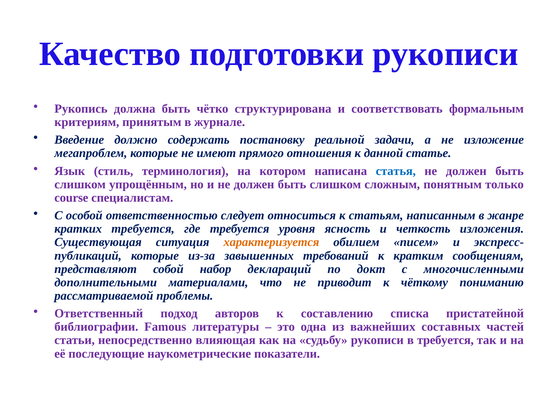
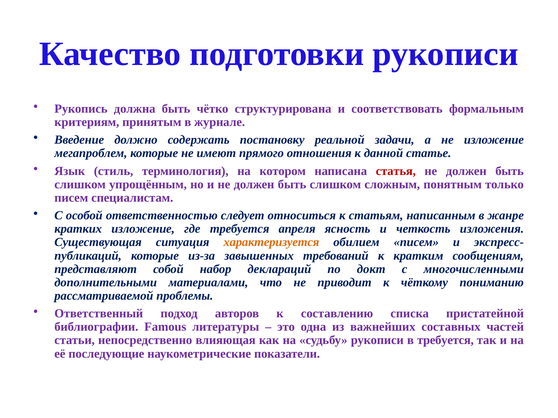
статья colour: blue -> red (396, 171)
course: course -> писем (71, 198)
кратких требуется: требуется -> изложение (143, 229)
уровня: уровня -> апреля (297, 229)
